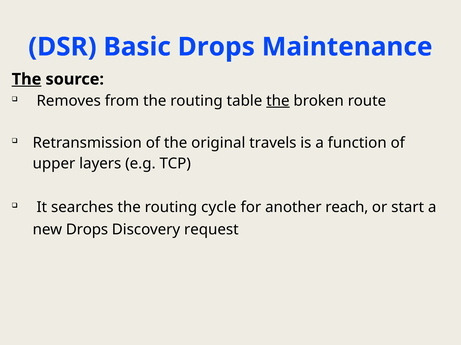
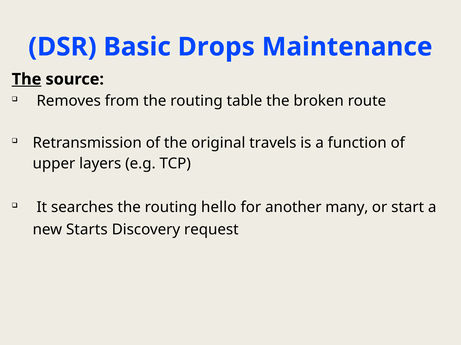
the underline: present -> none (278, 101)
cycle: cycle -> hello (219, 208)
reach: reach -> many (347, 208)
new Drops: Drops -> Starts (87, 230)
